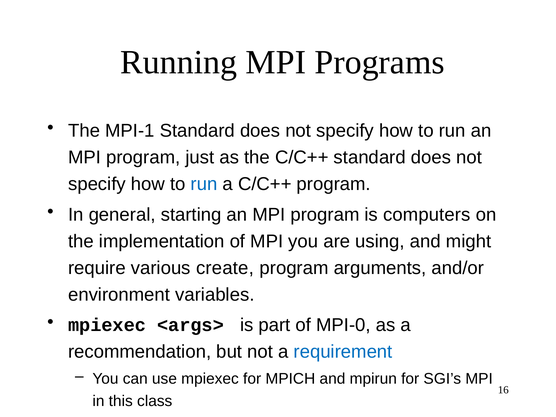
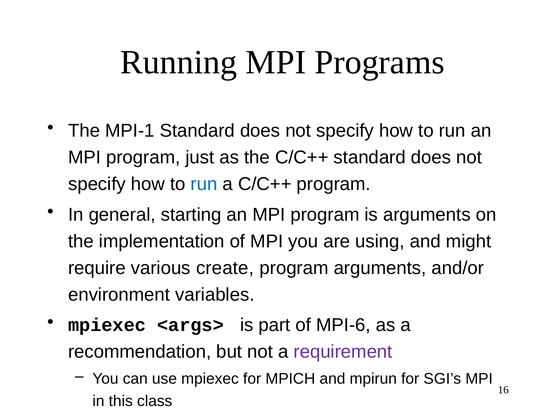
is computers: computers -> arguments (427, 215)
MPI-0: MPI-0 -> MPI-6 (343, 325)
requirement colour: blue -> purple (343, 352)
